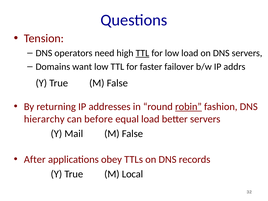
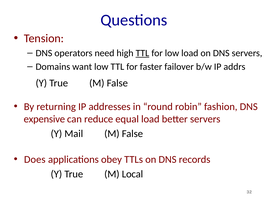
robin underline: present -> none (188, 107)
hierarchy: hierarchy -> expensive (44, 119)
before: before -> reduce (99, 119)
After: After -> Does (35, 159)
